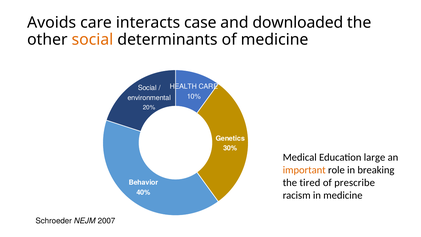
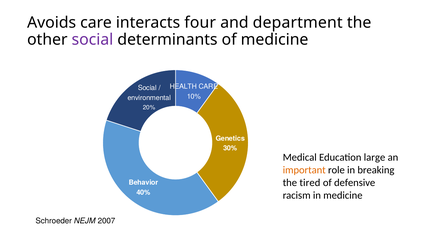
case: case -> four (200, 22)
downloaded: downloaded -> department (298, 22)
social colour: orange -> purple (92, 40)
prescribe: prescribe -> defensive (355, 183)
